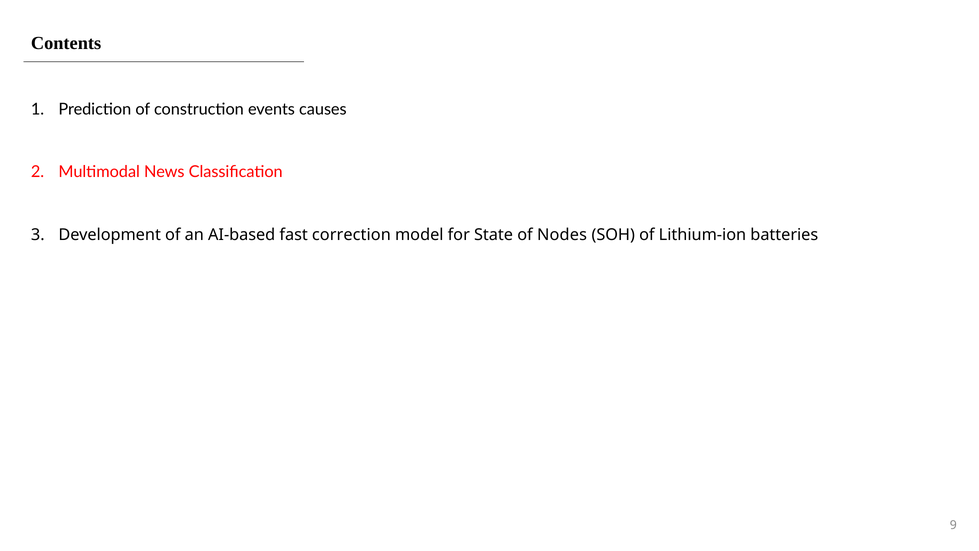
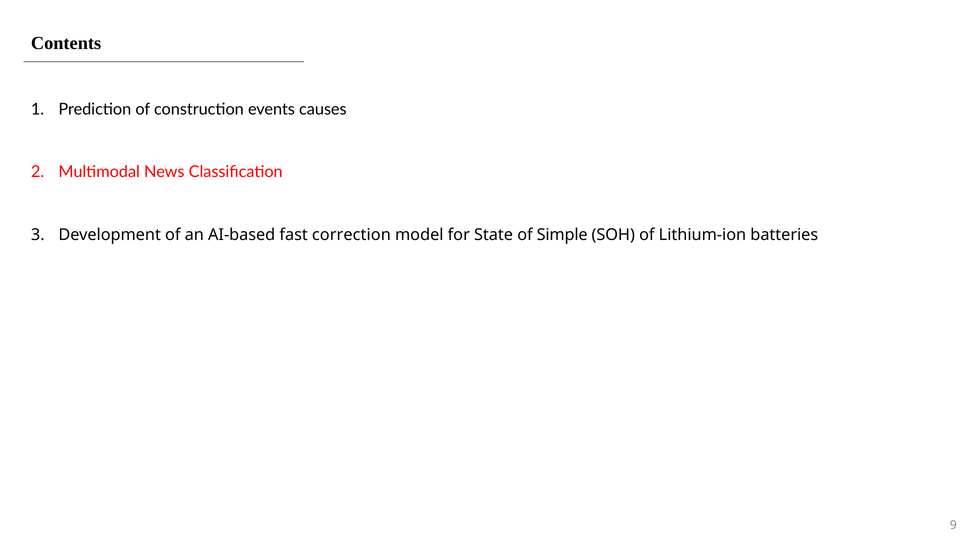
Nodes: Nodes -> Simple (562, 235)
